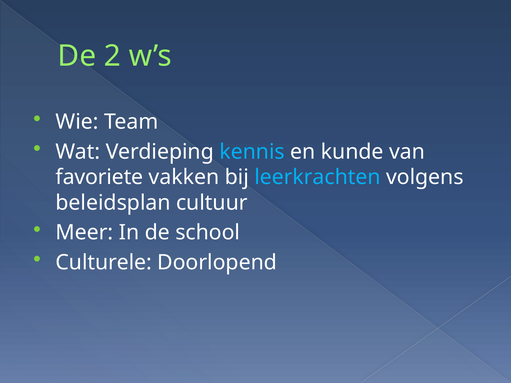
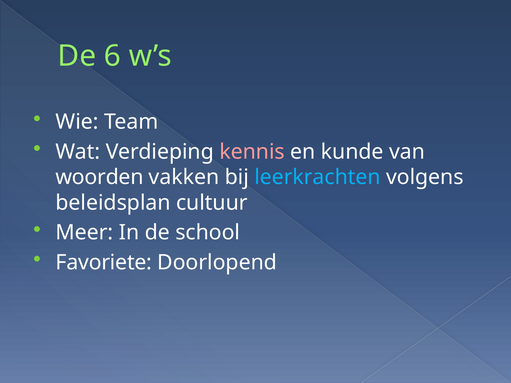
2: 2 -> 6 (112, 56)
kennis colour: light blue -> pink (252, 152)
favoriete: favoriete -> woorden (99, 177)
Culturele: Culturele -> Favoriete (104, 263)
